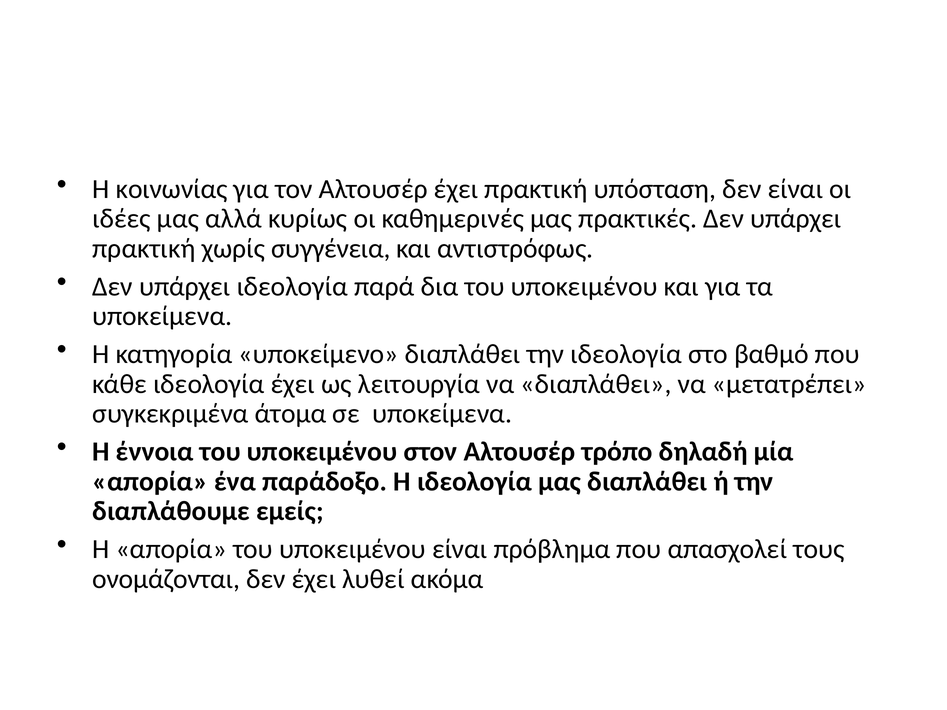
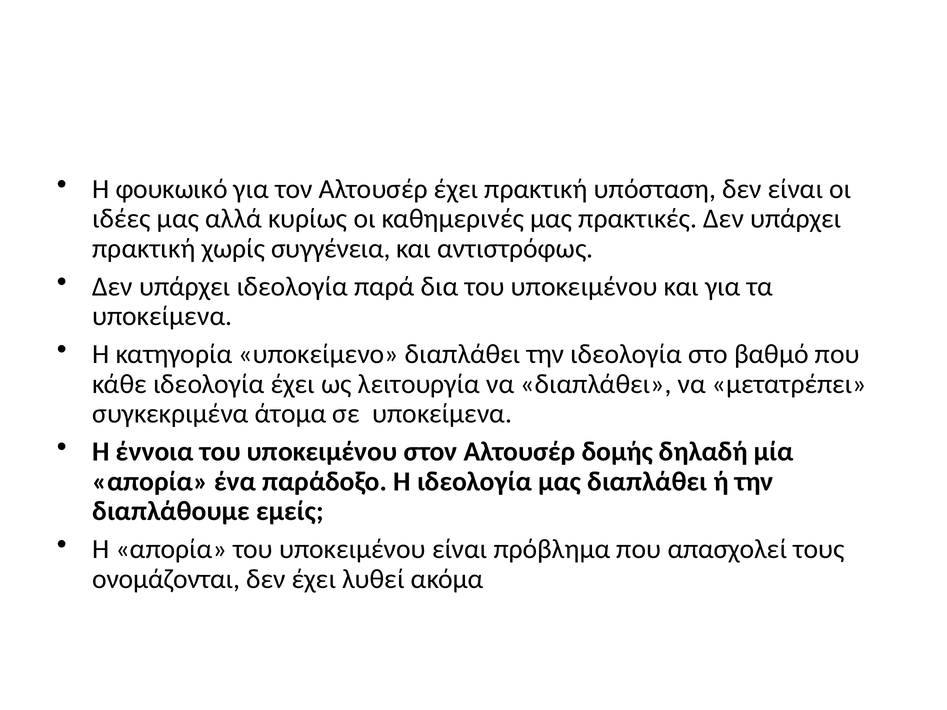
κοινωνίας: κοινωνίας -> φουκωικό (172, 189)
τρόπο: τρόπο -> δομής (617, 452)
